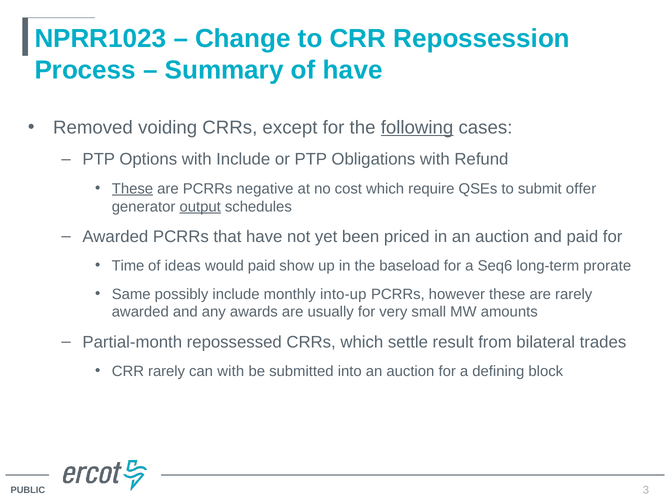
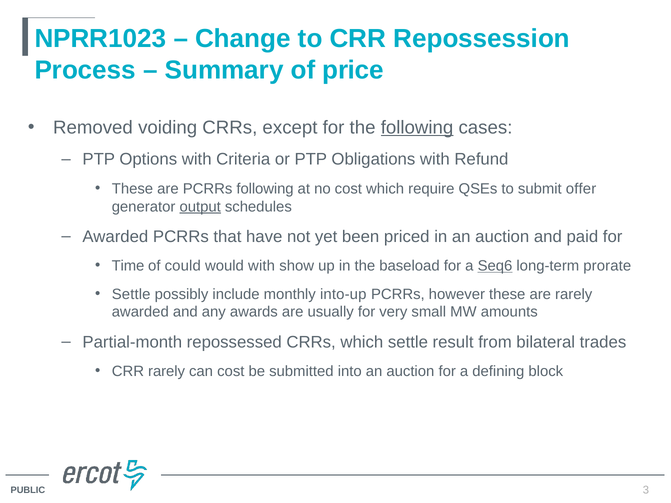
of have: have -> price (353, 70)
with Include: Include -> Criteria (243, 160)
These underline: present -> none (132, 189)
PCRRs negative: negative -> following (265, 189)
ideas: ideas -> could (183, 266)
would paid: paid -> with (262, 266)
Seq6 underline: none -> present (495, 266)
Same: Same -> Settle (131, 294)
can with: with -> cost (231, 371)
